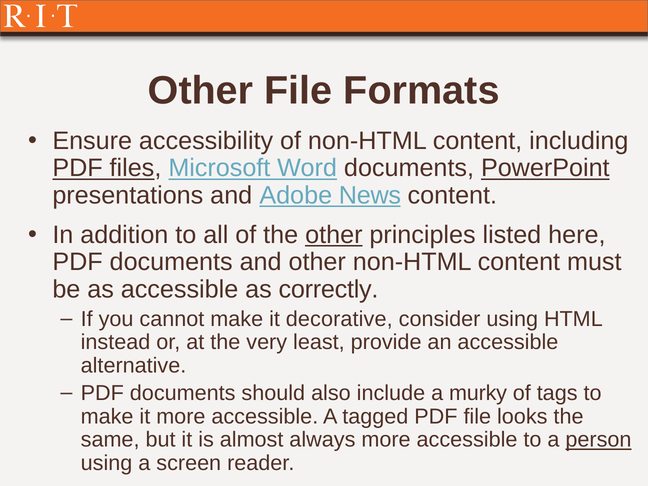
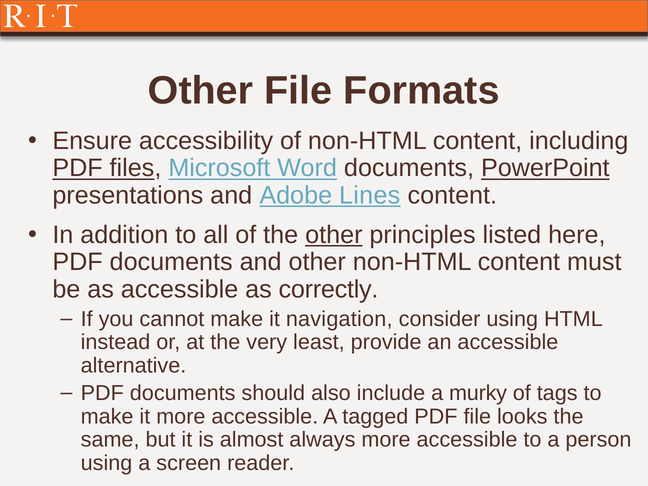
News: News -> Lines (370, 195)
decorative: decorative -> navigation (339, 319)
person underline: present -> none (598, 440)
